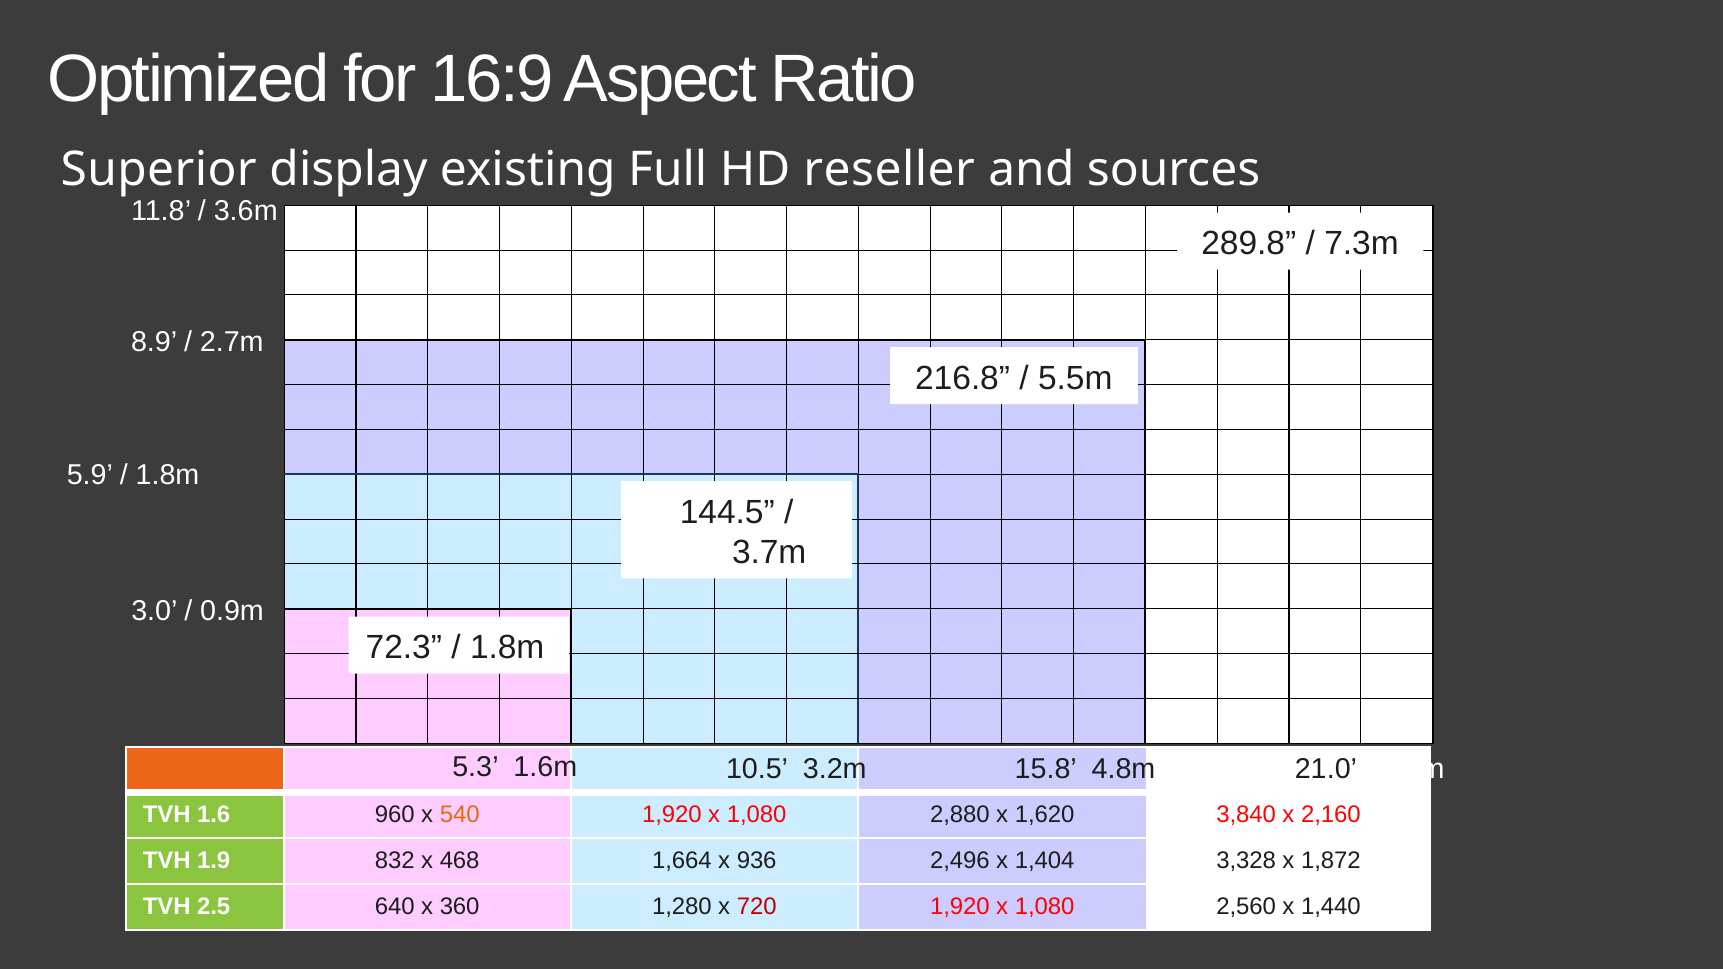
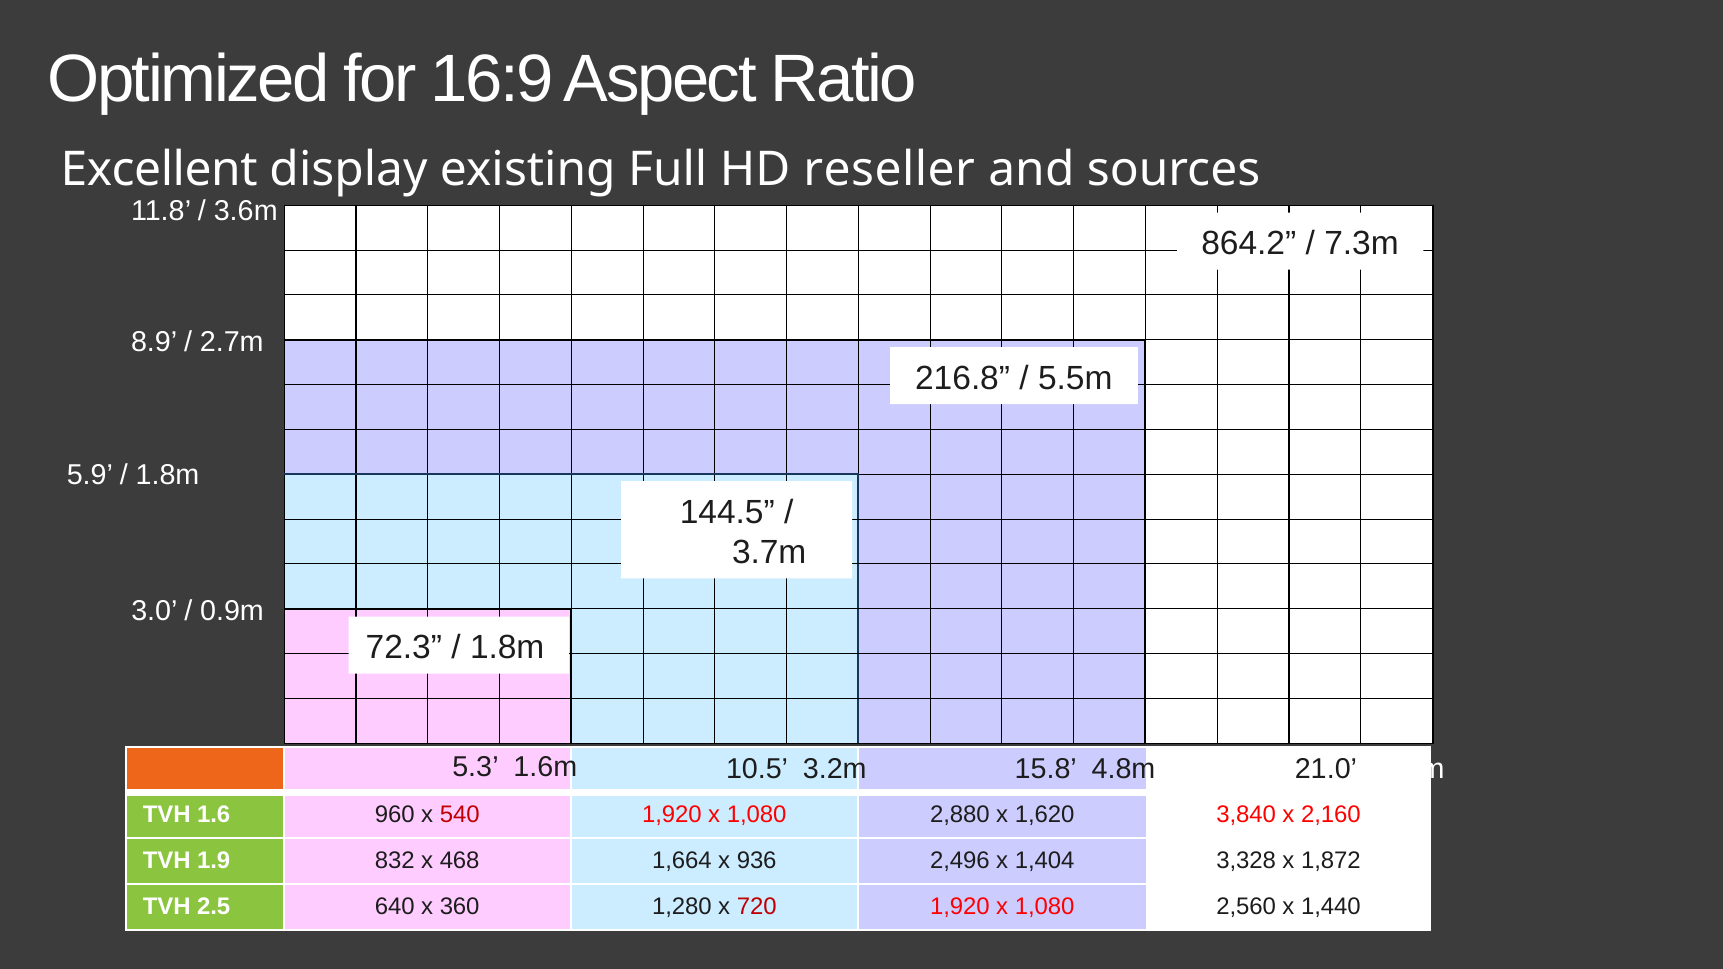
Superior: Superior -> Excellent (159, 170)
289.8: 289.8 -> 864.2 (1249, 244)
540 colour: orange -> red (460, 815)
